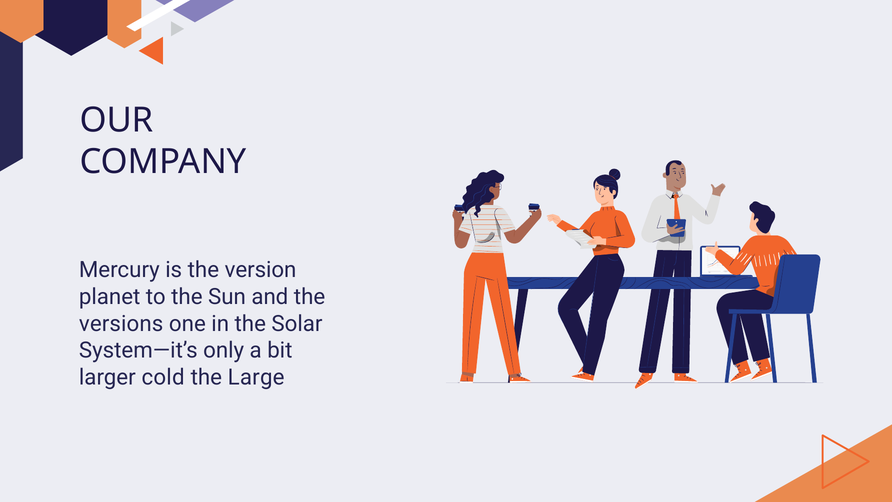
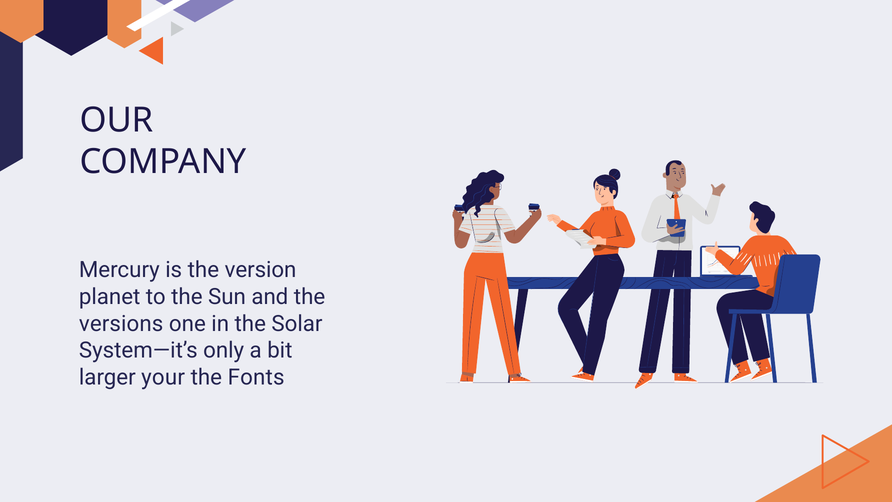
cold: cold -> your (163, 377)
Large: Large -> Fonts (256, 377)
